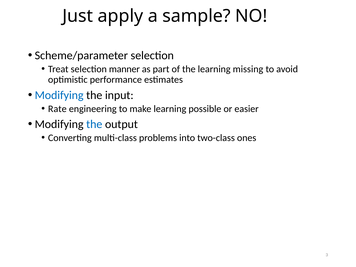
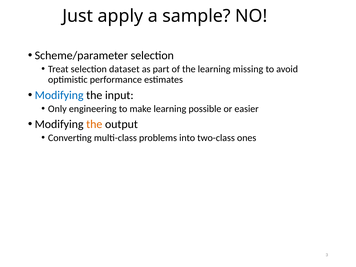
manner: manner -> dataset (124, 69)
Rate: Rate -> Only (57, 109)
the colour: blue -> orange (94, 124)
